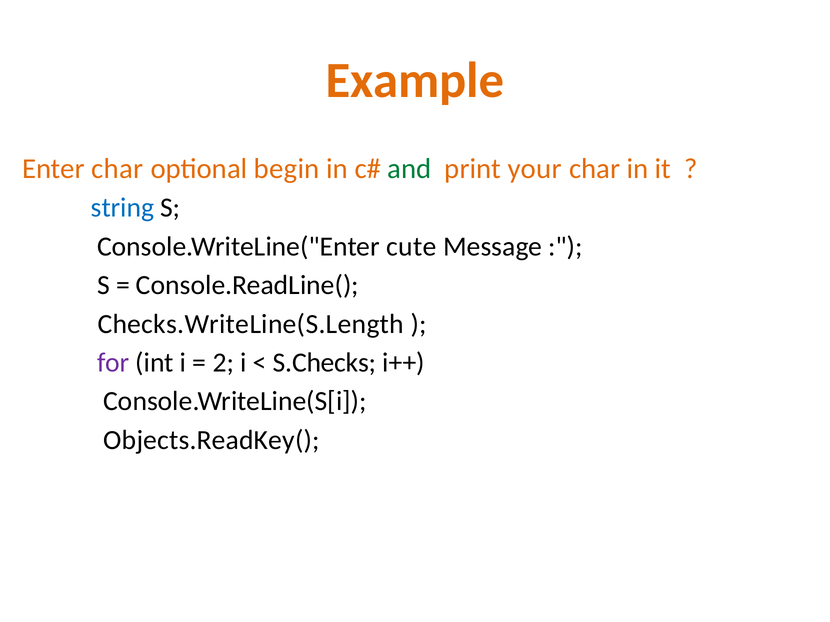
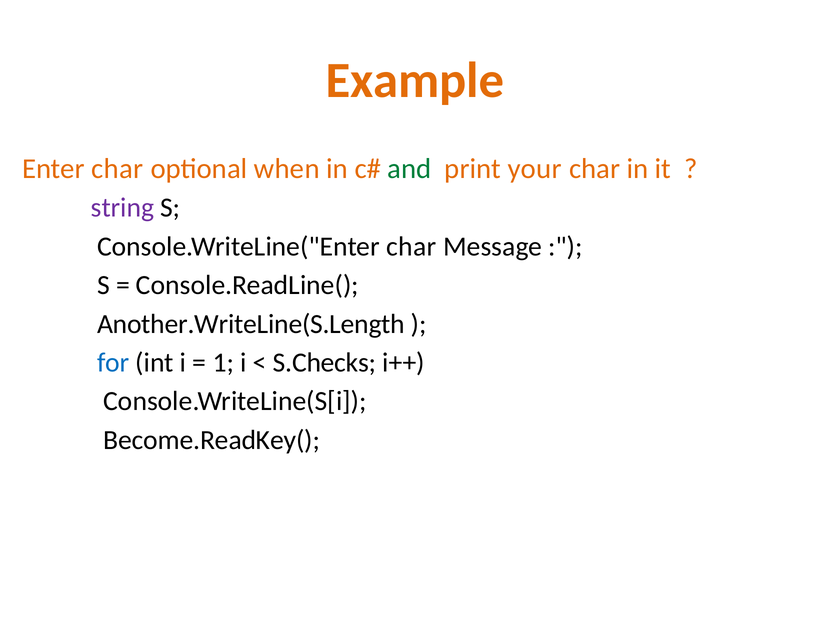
begin: begin -> when (287, 169)
string colour: blue -> purple (123, 208)
Console.WriteLine("Enter cute: cute -> char (411, 247)
Checks.WriteLine(S.Length: Checks.WriteLine(S.Length -> Another.WriteLine(S.Length (251, 324)
for colour: purple -> blue (113, 363)
2: 2 -> 1 (223, 363)
Objects.ReadKey(: Objects.ReadKey( -> Become.ReadKey( (212, 440)
